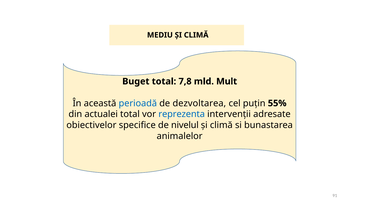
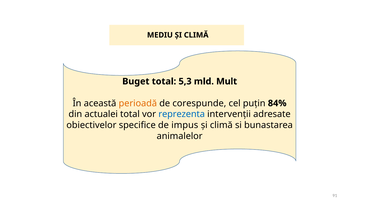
7,8: 7,8 -> 5,3 (185, 82)
perioadă colour: blue -> orange (138, 103)
dezvoltarea: dezvoltarea -> corespunde (199, 103)
55%: 55% -> 84% (277, 103)
nivelul: nivelul -> impus (185, 125)
